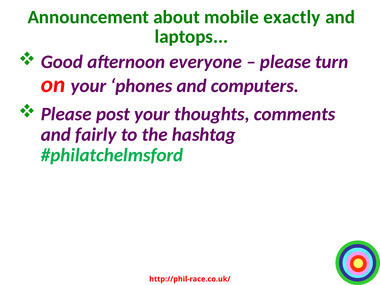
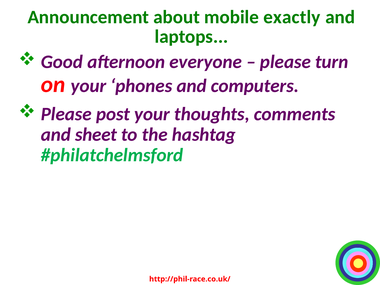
fairly: fairly -> sheet (96, 135)
